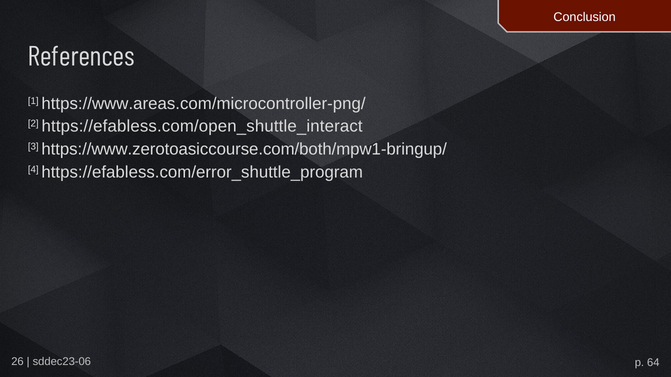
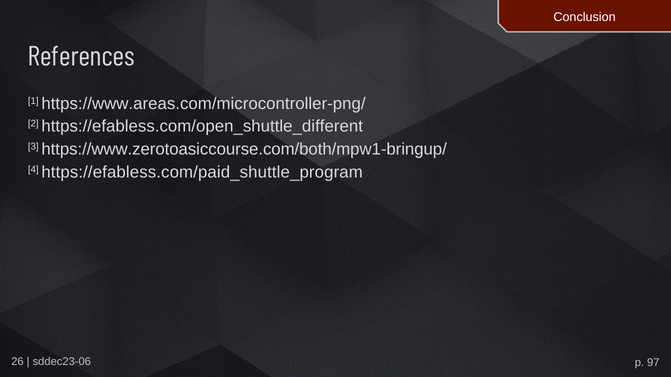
https://efabless.com/open_shuttle_interact: https://efabless.com/open_shuttle_interact -> https://efabless.com/open_shuttle_different (202, 127)
https://efabless.com/error_shuttle_program: https://efabless.com/error_shuttle_program -> https://efabless.com/paid_shuttle_program (202, 172)
64: 64 -> 97 (653, 363)
